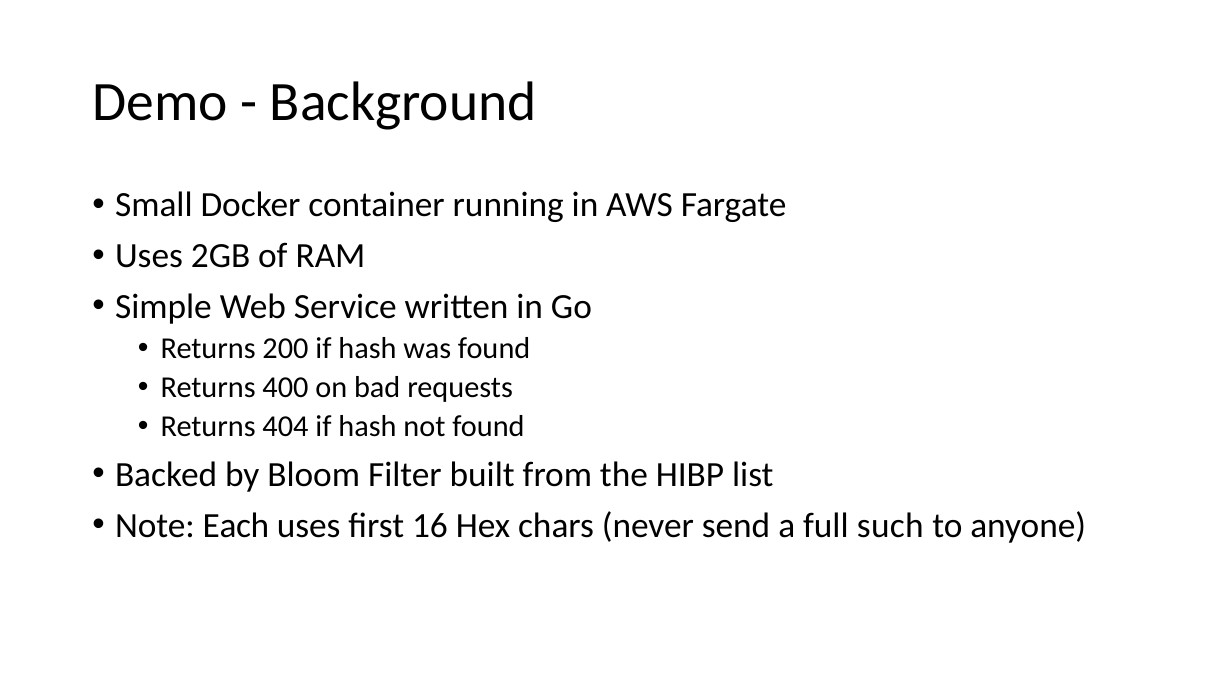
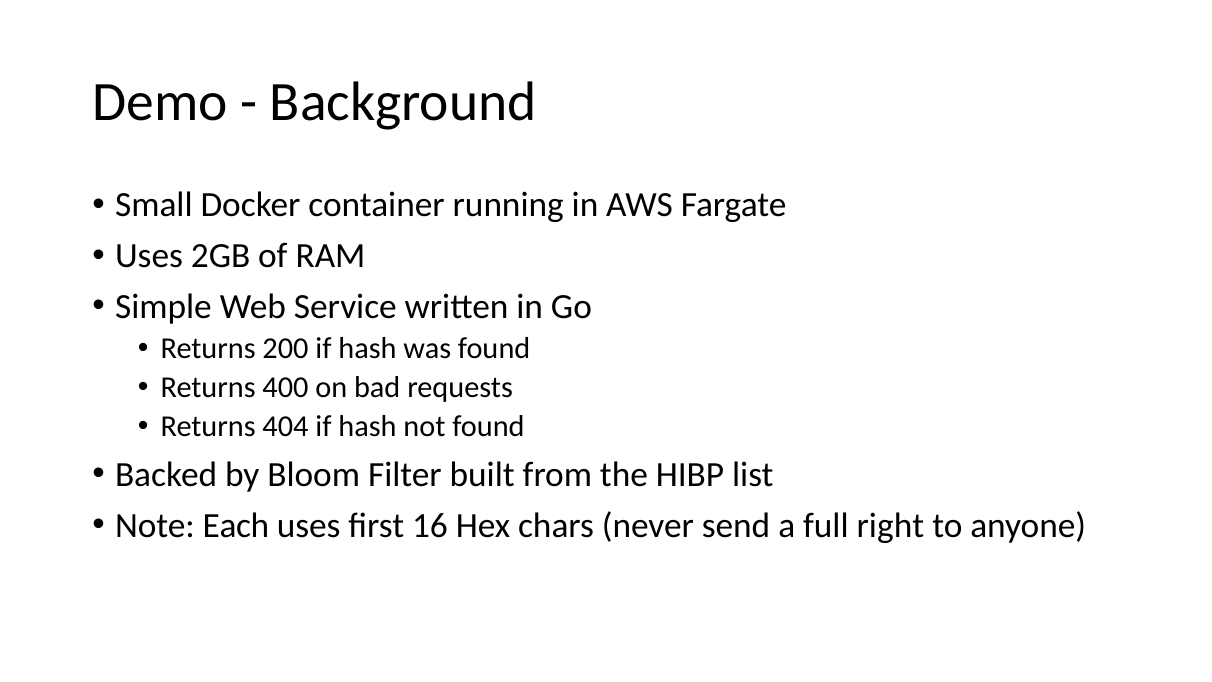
such: such -> right (890, 525)
